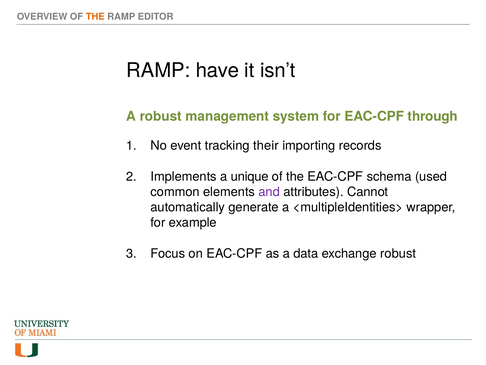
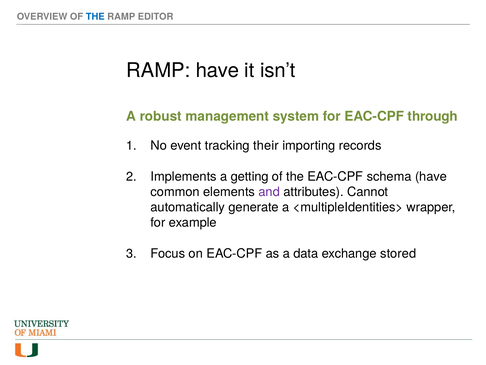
THE colour: orange -> blue (95, 17)
unique: unique -> getting (250, 176)
schema used: used -> have (431, 176)
exchange robust: robust -> stored (398, 253)
